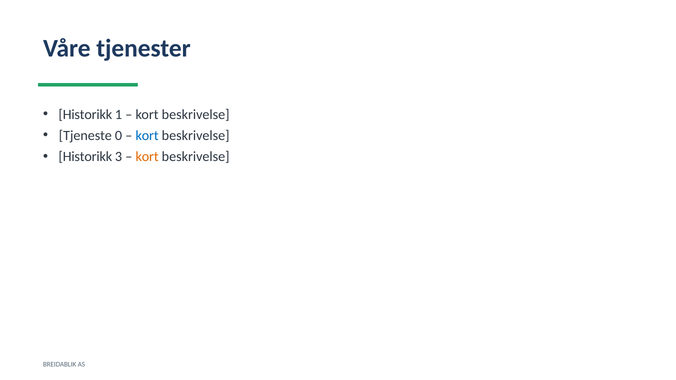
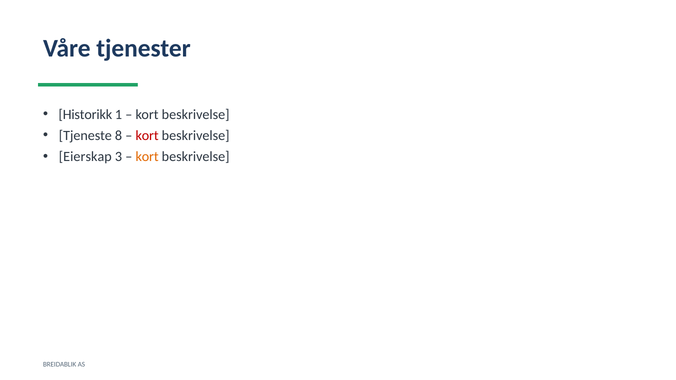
0: 0 -> 8 (119, 136)
kort colour: blue -> red (147, 136)
Historikk: Historikk -> Eierskap (85, 157)
